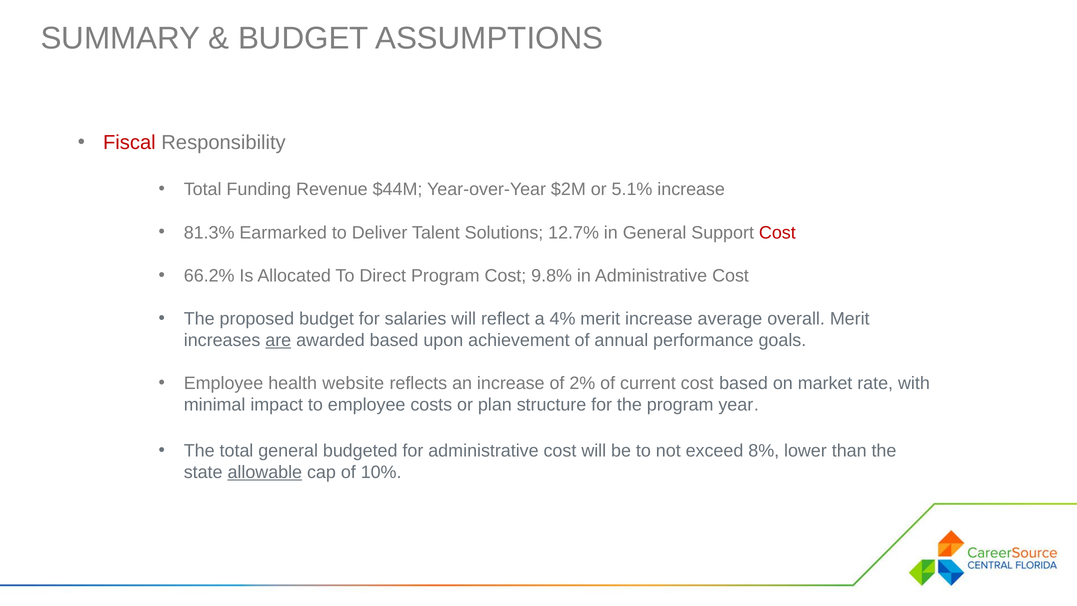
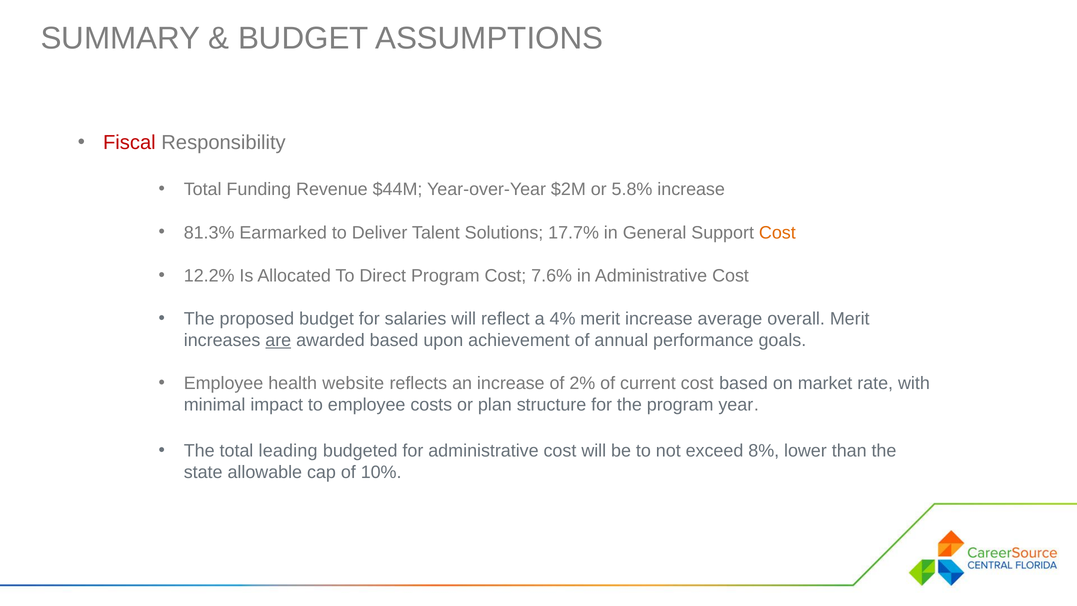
5.1%: 5.1% -> 5.8% (632, 189)
12.7%: 12.7% -> 17.7% (574, 233)
Cost colour: red -> orange (777, 233)
66.2%: 66.2% -> 12.2% (209, 276)
9.8%: 9.8% -> 7.6% (552, 276)
total general: general -> leading (288, 451)
allowable underline: present -> none (265, 472)
